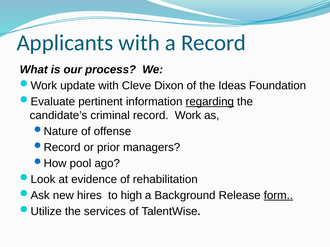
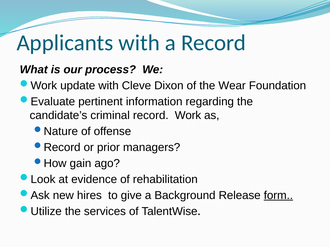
Ideas: Ideas -> Wear (232, 86)
regarding underline: present -> none (210, 102)
pool: pool -> gain (80, 164)
high: high -> give (131, 196)
